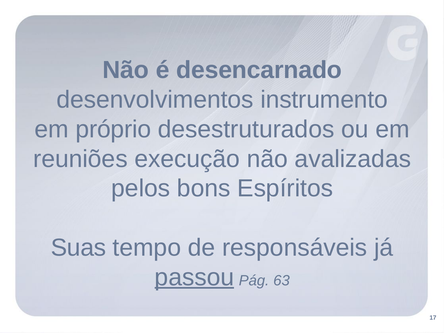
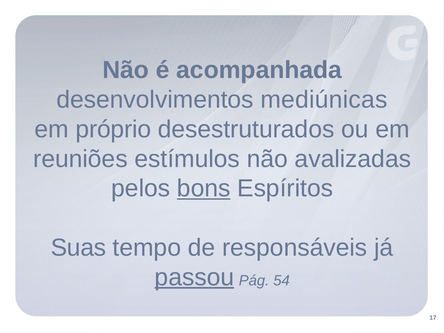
desencarnado: desencarnado -> acompanhada (259, 70)
instrumento: instrumento -> mediúnicas (324, 100)
execução: execução -> estímulos (187, 159)
bons underline: none -> present (204, 188)
63: 63 -> 54 (282, 281)
